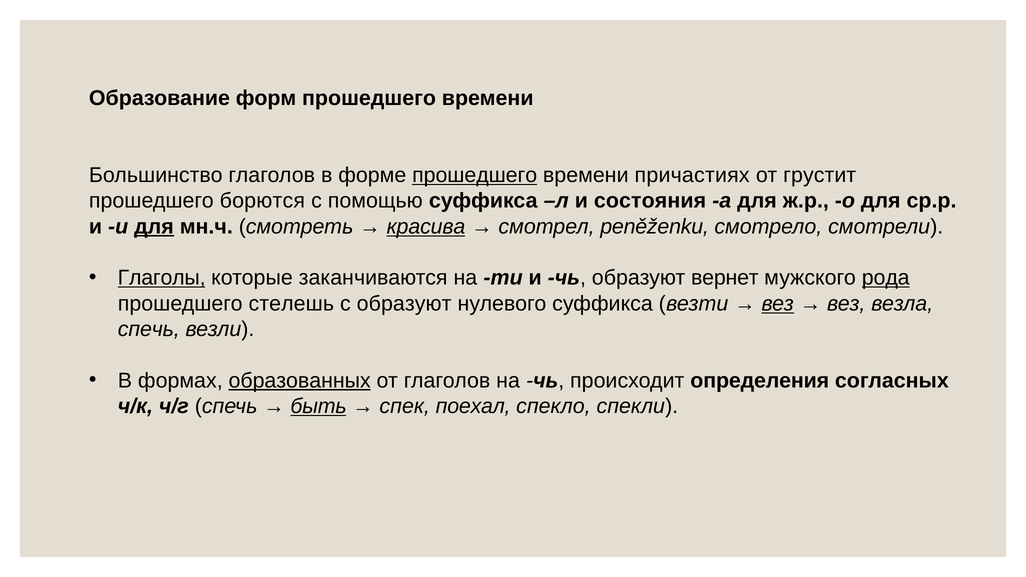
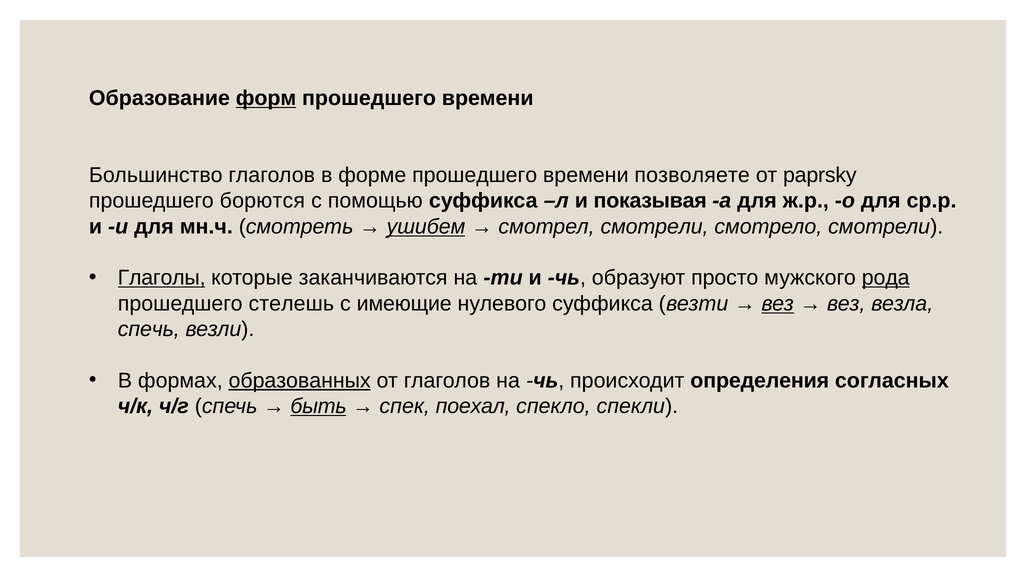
форм underline: none -> present (266, 98)
прошедшего underline: present -> none (475, 175)
причастиях: причастиях -> позволяете (692, 175)
грустит: грустит -> paprsky (820, 175)
состояния: состояния -> показывая (650, 201)
для underline: present -> none (154, 227)
красива: красива -> ушибем (426, 227)
смотрел peněženku: peněženku -> смотрели (655, 227)
вернет: вернет -> просто (725, 278)
с образуют: образуют -> имеющие (404, 304)
